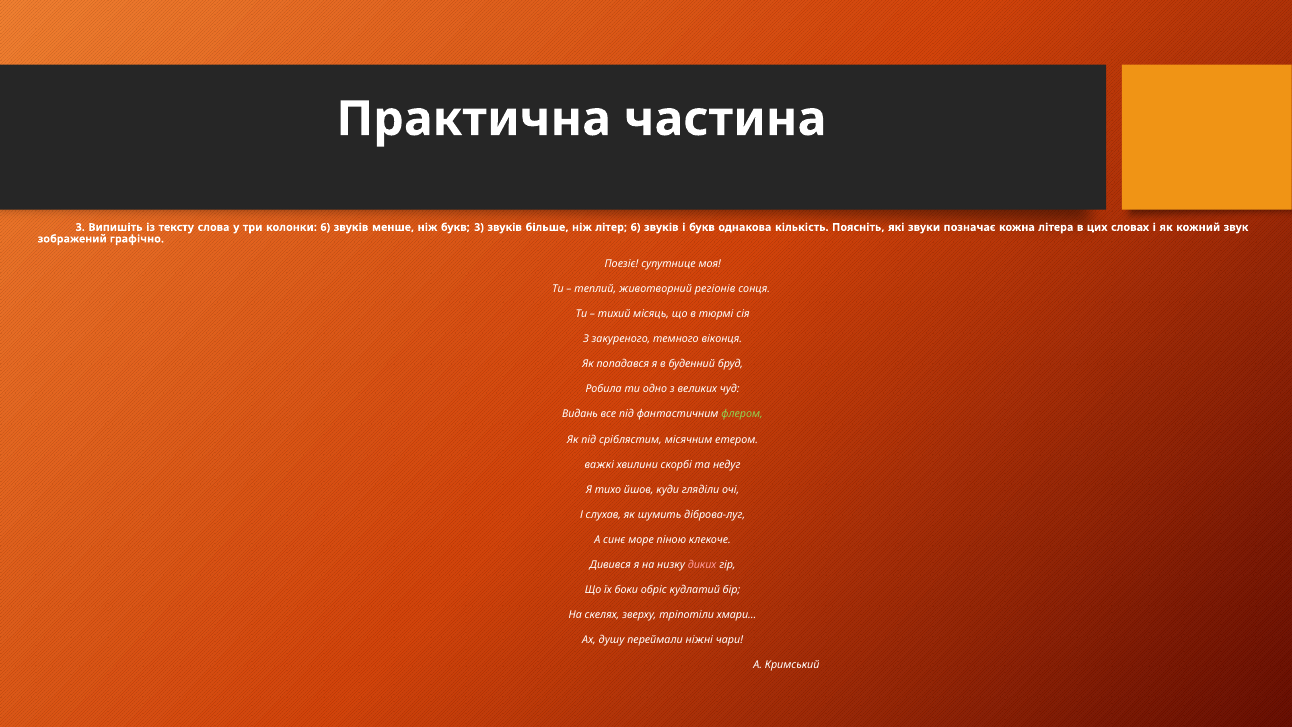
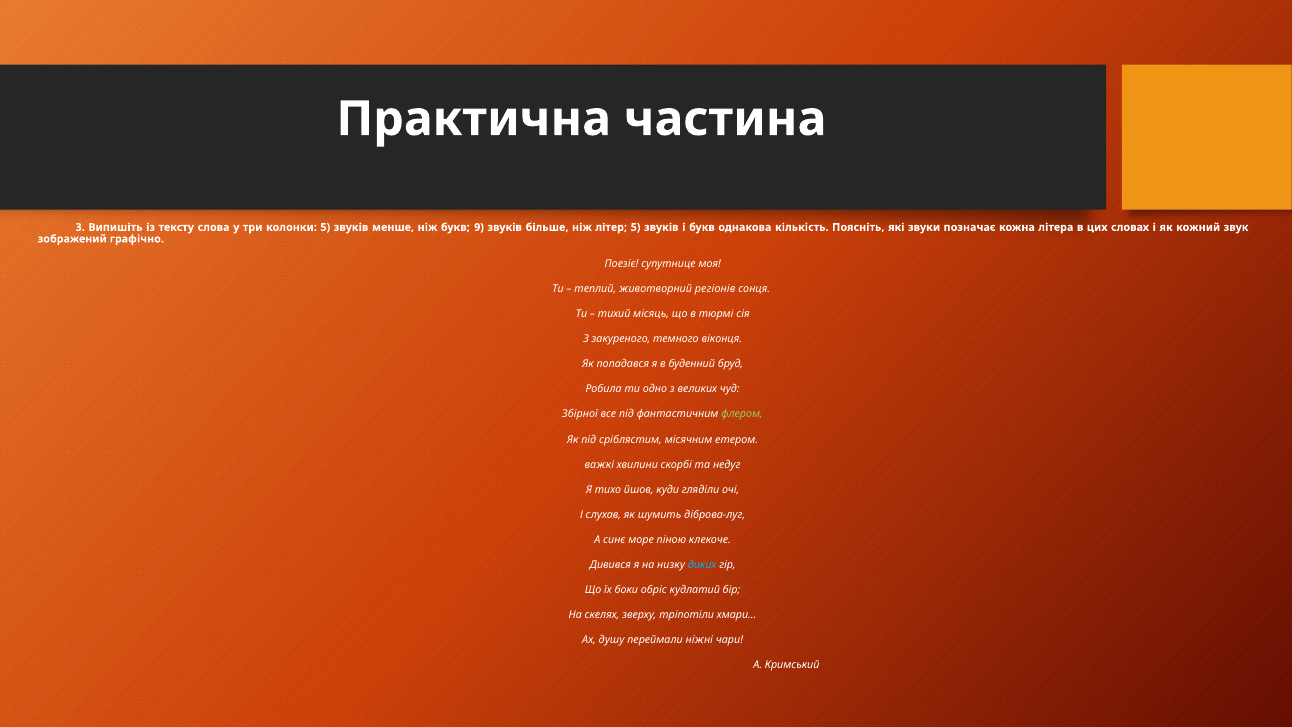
колонки 6: 6 -> 5 (325, 227)
букв 3: 3 -> 9 (479, 227)
літер 6: 6 -> 5 (636, 227)
Видань: Видань -> Збірної (580, 414)
диких colour: pink -> light blue (702, 565)
